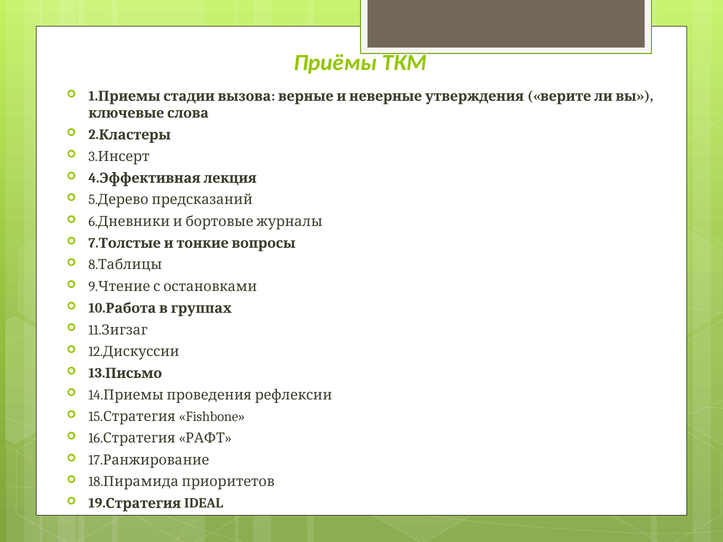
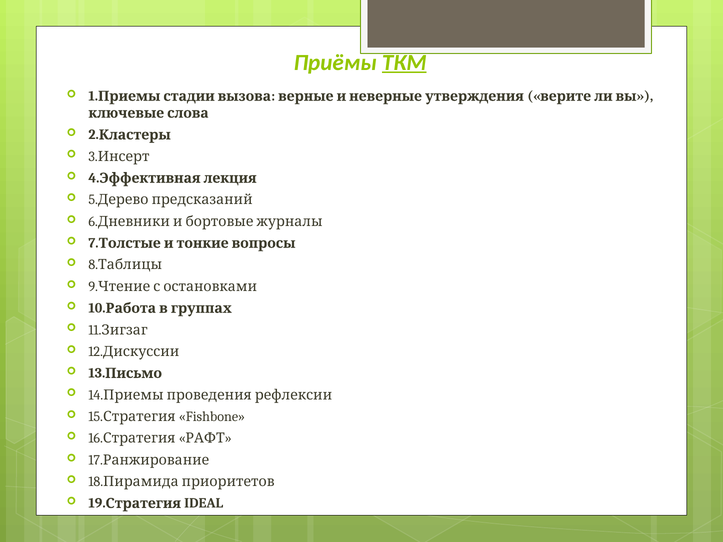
ТКМ underline: none -> present (404, 62)
